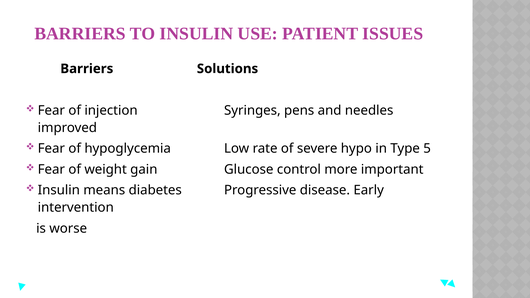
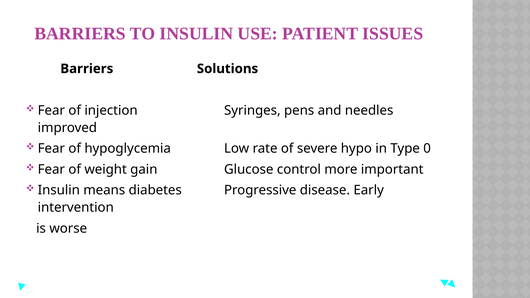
5: 5 -> 0 (427, 149)
